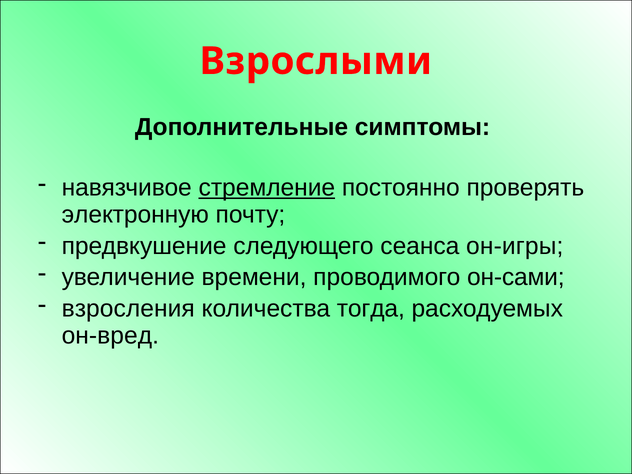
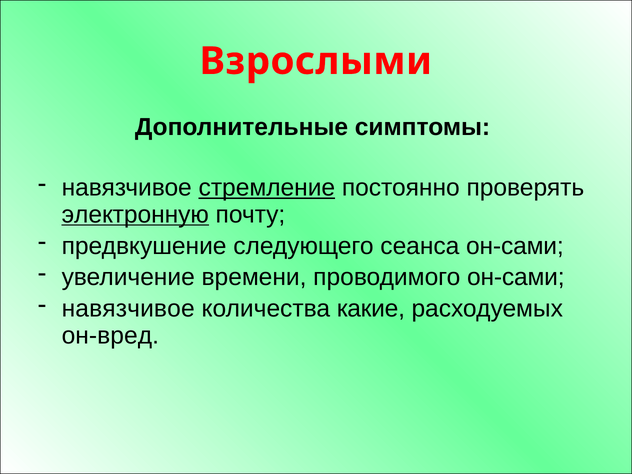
электронную underline: none -> present (135, 214)
сеанса он-игры: он-игры -> он-сами (515, 246)
взросления: взросления -> навязчивое (128, 309)
тогда: тогда -> какие (371, 309)
